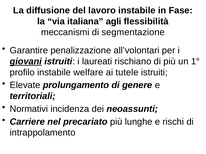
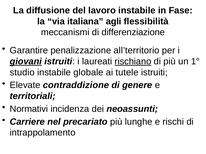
segmentazione: segmentazione -> differenziazione (133, 32)
all’volontari: all’volontari -> all’territorio (137, 51)
rischiano underline: none -> present (133, 62)
profilo: profilo -> studio (22, 73)
welfare: welfare -> globale (88, 73)
prolungamento: prolungamento -> contraddizione (76, 85)
